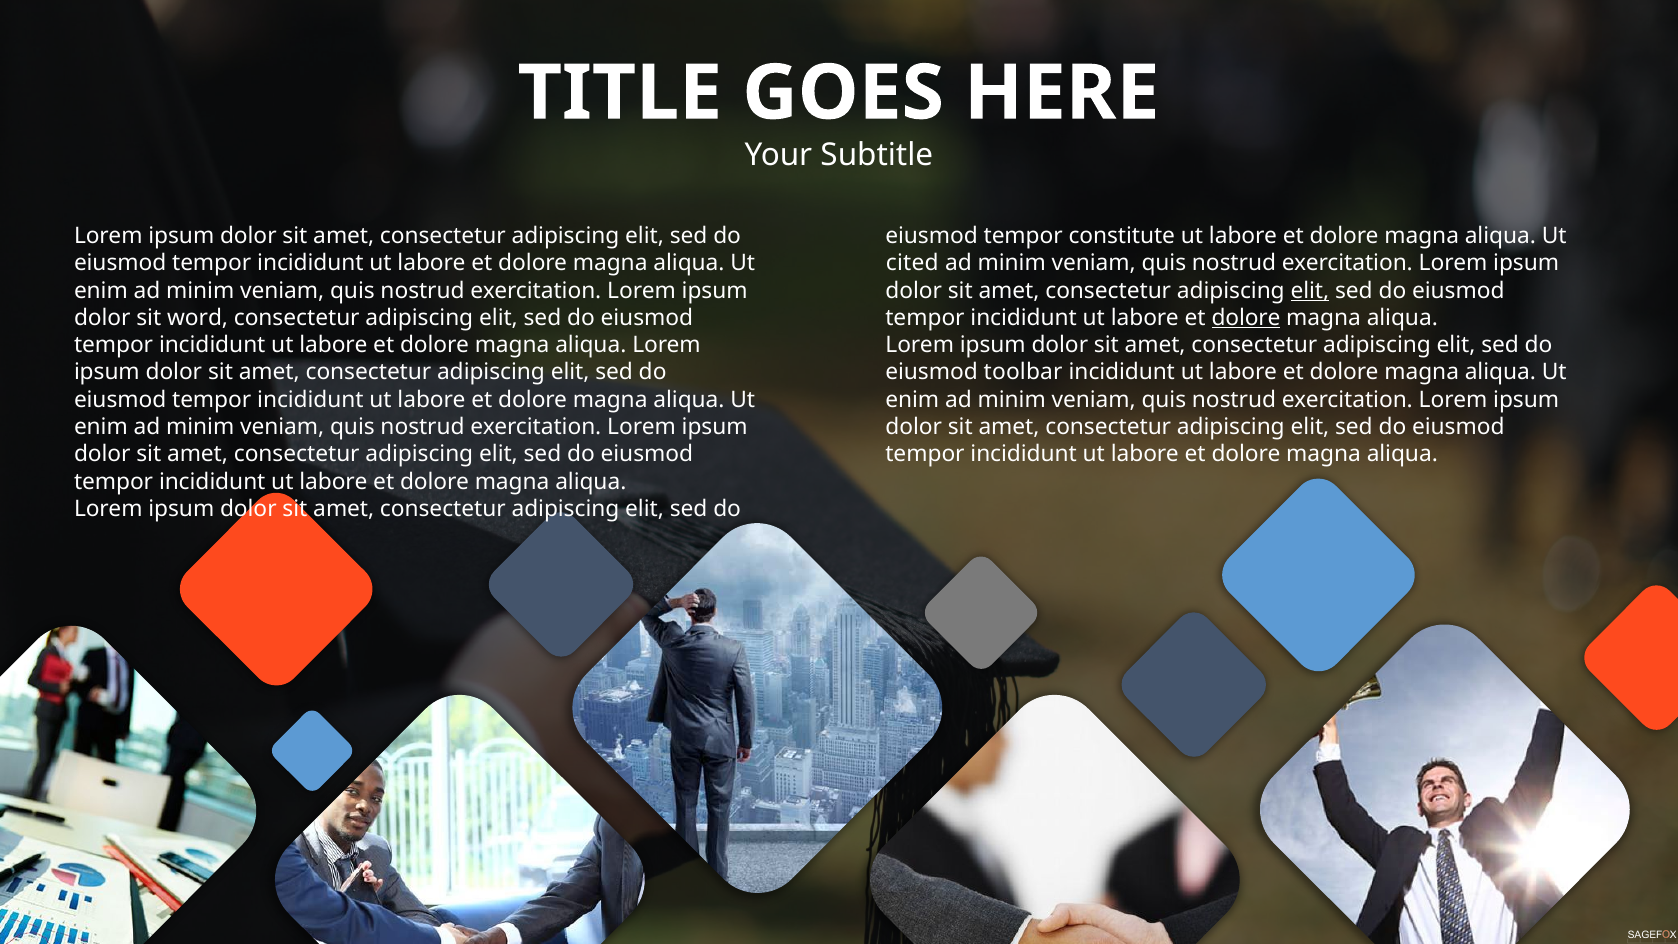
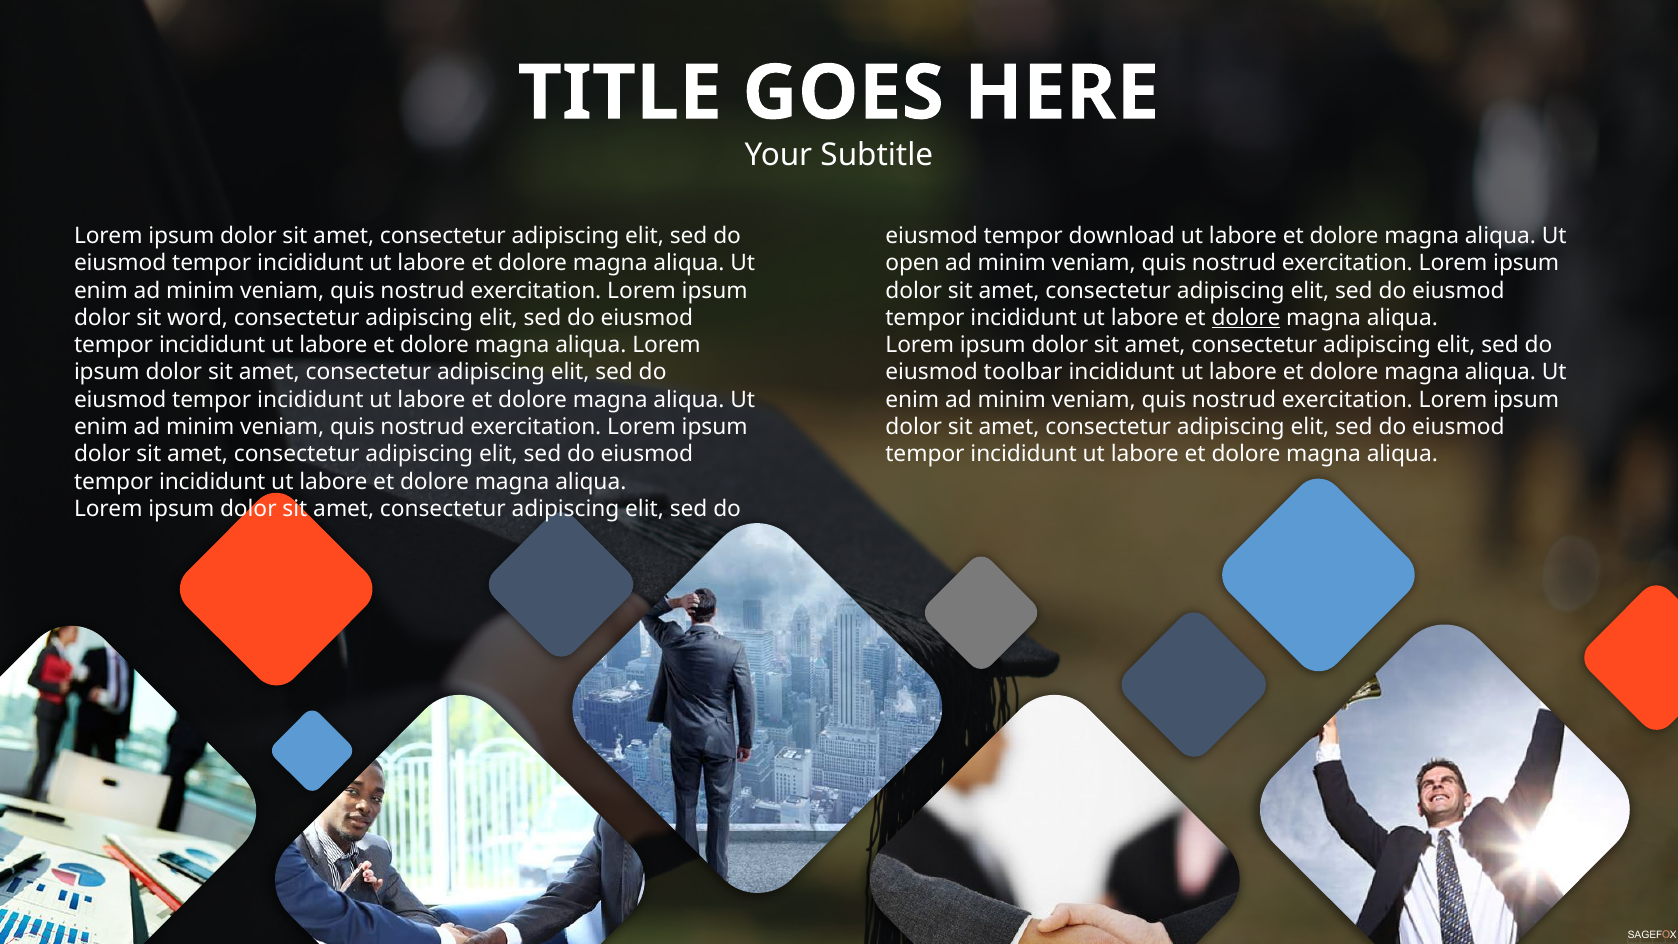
constitute: constitute -> download (1122, 236)
cited: cited -> open (912, 263)
elit underline: present -> none (1310, 291)
